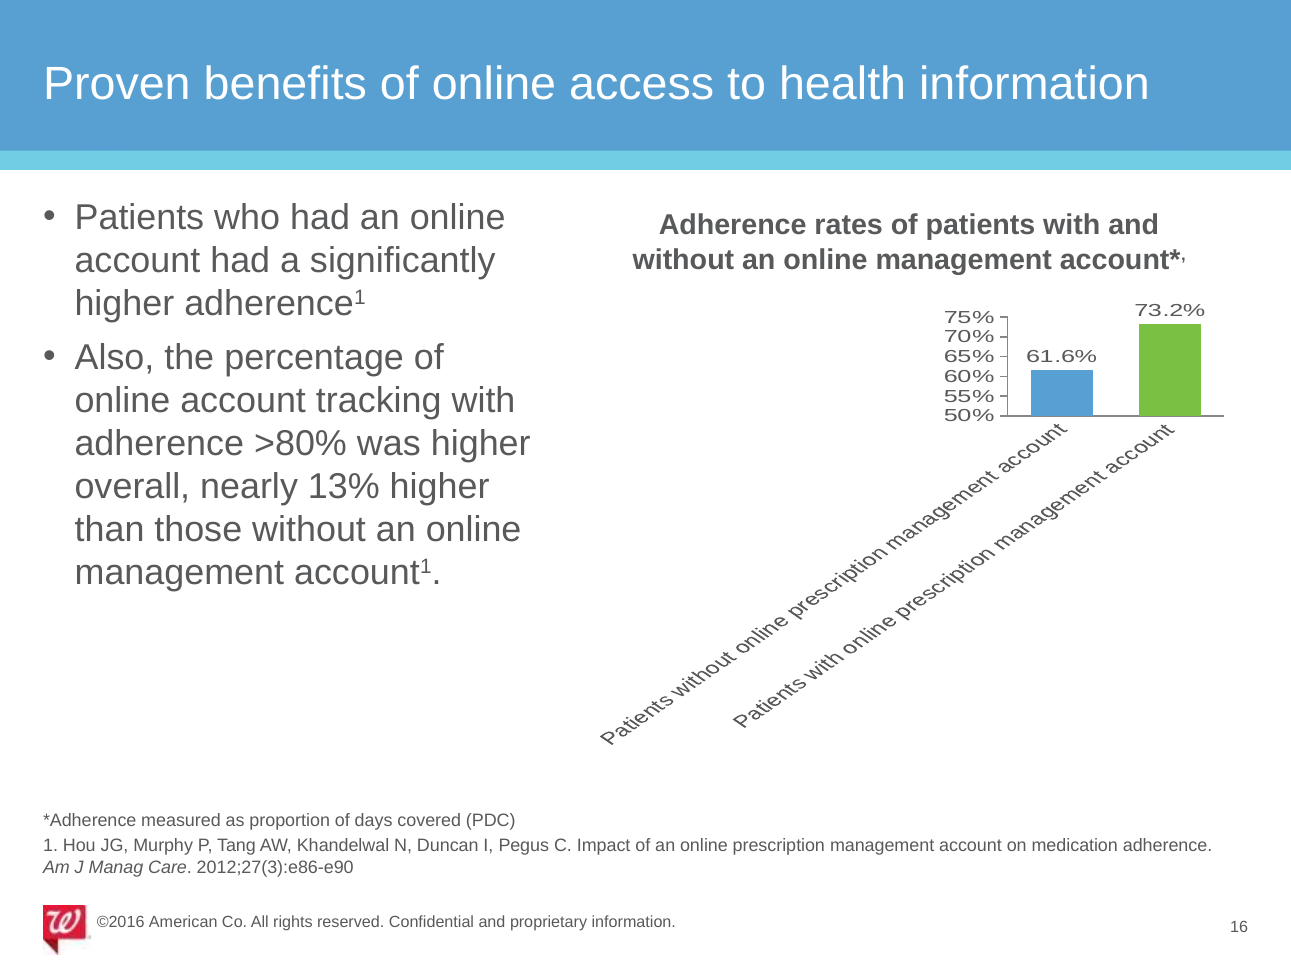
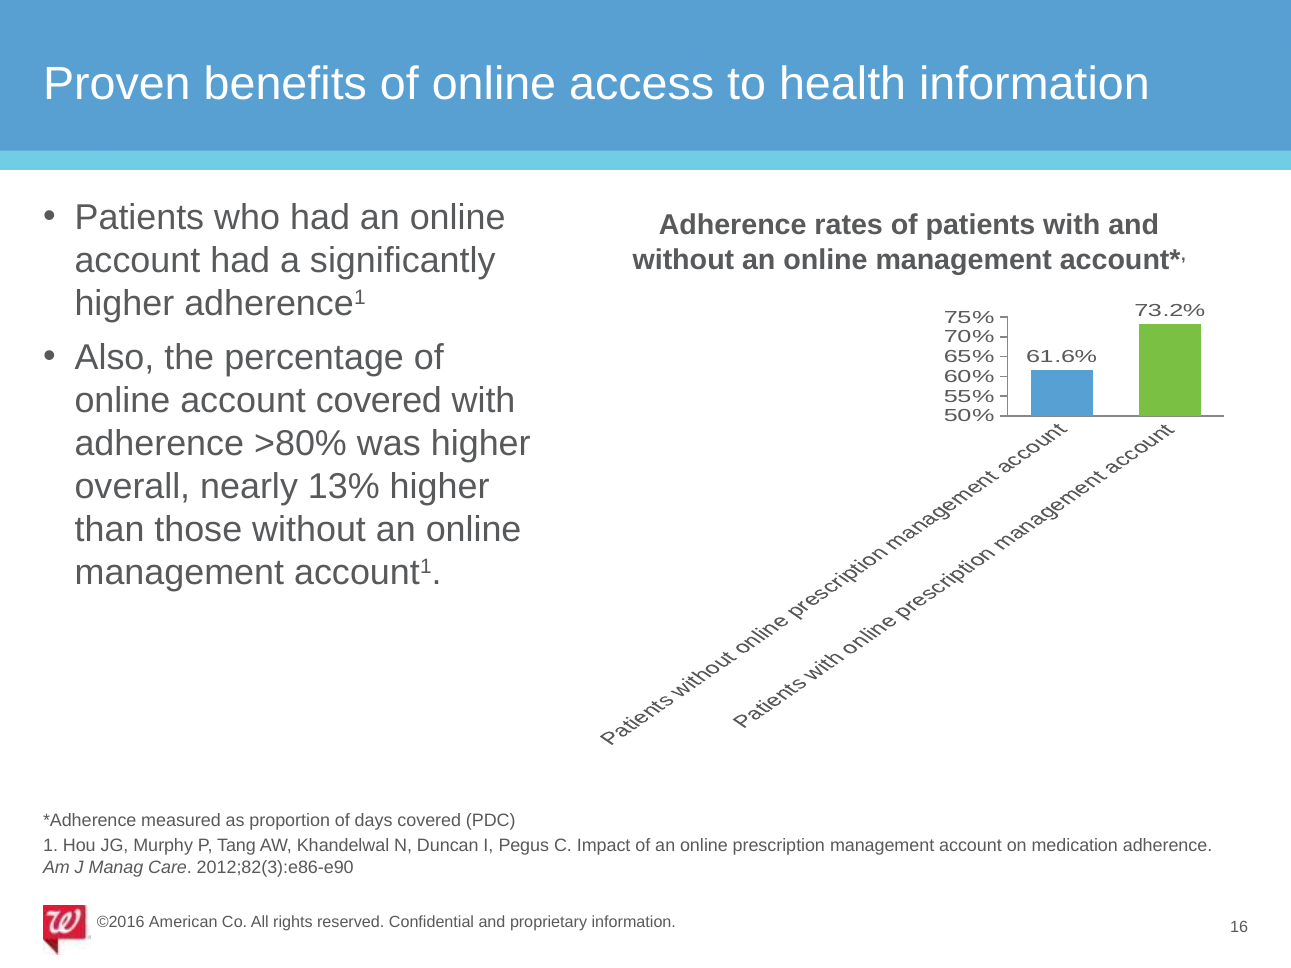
account tracking: tracking -> covered (379, 401)
2012;27(3):e86-e90: 2012;27(3):e86-e90 -> 2012;82(3):e86-e90 (275, 868)
